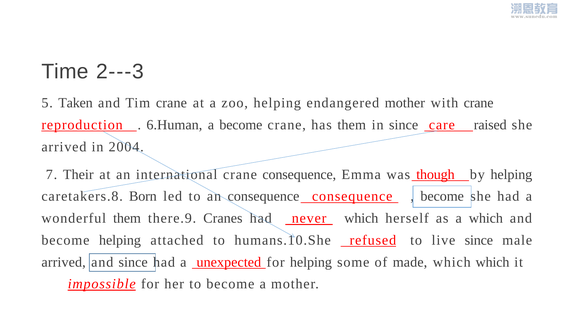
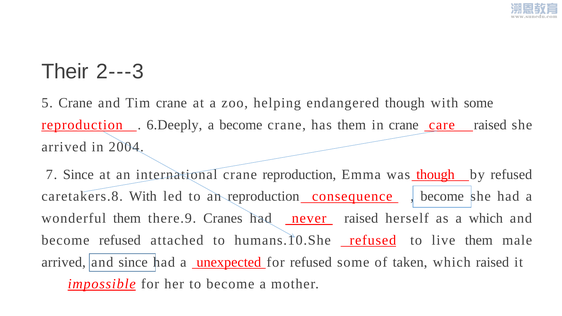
Time: Time -> Their (65, 71)
5 Taken: Taken -> Crane (75, 103)
endangered mother: mother -> though (405, 103)
with crane: crane -> some (479, 103)
6.Human: 6.Human -> 6.Deeply (174, 125)
in since: since -> crane (404, 125)
7 Their: Their -> Since (78, 175)
crane consequence: consequence -> reproduction (299, 175)
by helping: helping -> refused (511, 175)
caretakers.8 Born: Born -> With (143, 196)
an consequence: consequence -> reproduction (264, 196)
never which: which -> raised (361, 218)
become helping: helping -> refused (120, 240)
live since: since -> them (479, 240)
for helping: helping -> refused (311, 262)
made: made -> taken (410, 262)
which which: which -> raised (492, 262)
